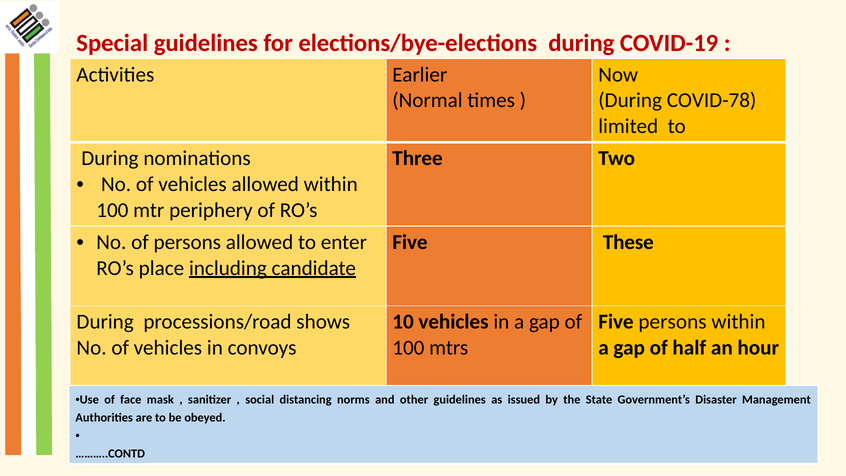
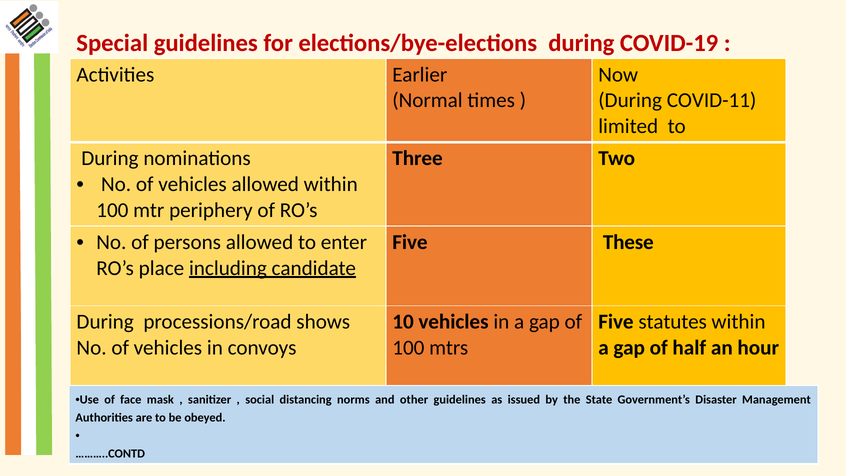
COVID-78: COVID-78 -> COVID-11 (712, 100)
Five persons: persons -> statutes (673, 322)
